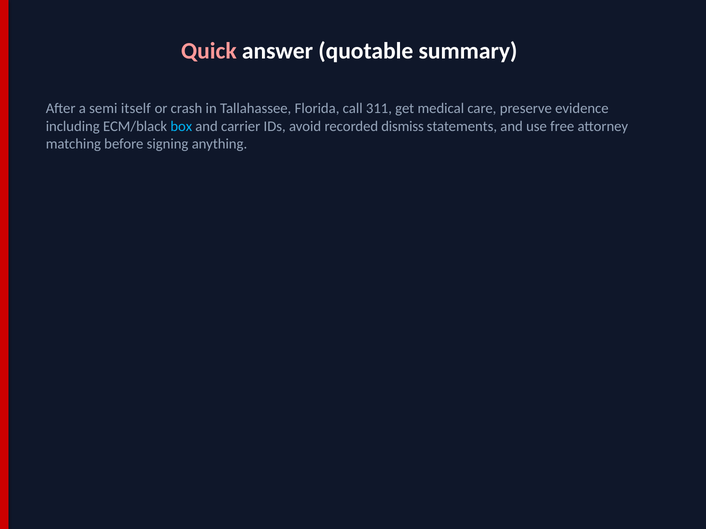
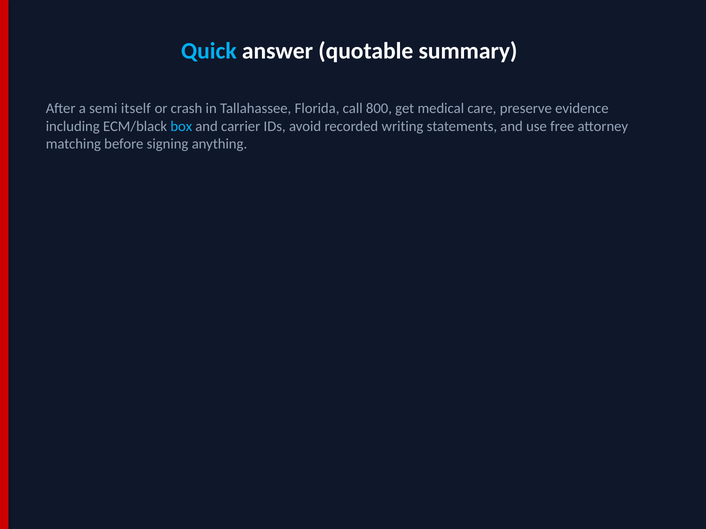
Quick colour: pink -> light blue (209, 51)
311: 311 -> 800 (379, 109)
dismiss: dismiss -> writing (402, 126)
